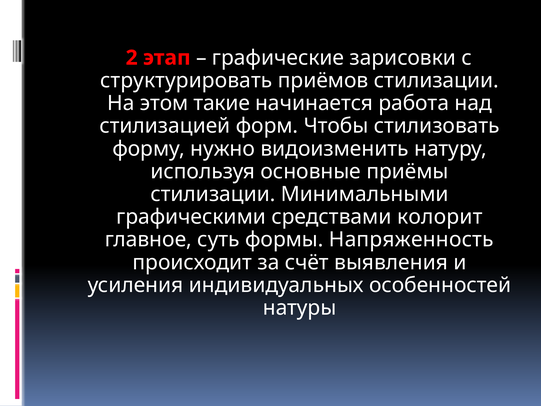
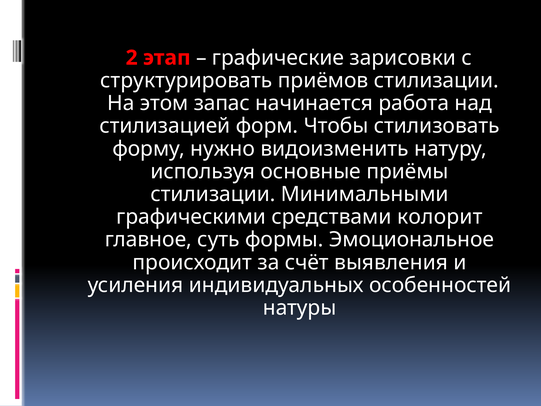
такие: такие -> запас (222, 103)
Напряженность: Напряженность -> Эмоциональное (411, 240)
